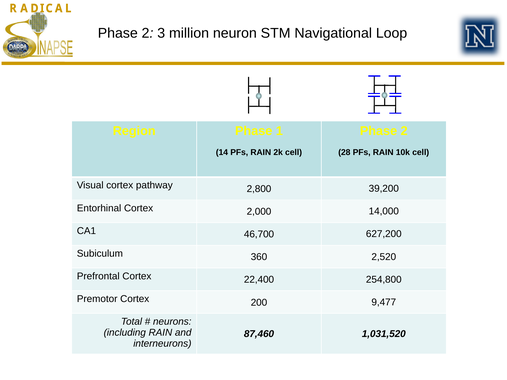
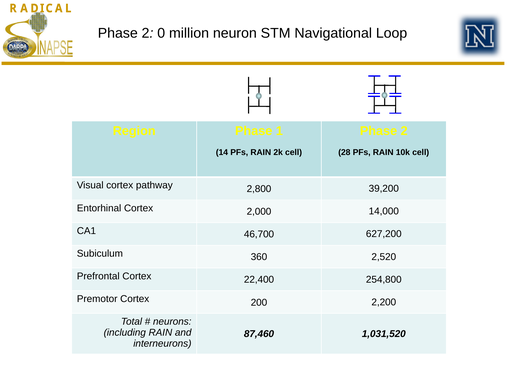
3: 3 -> 0 (161, 33)
9,477: 9,477 -> 2,200 (384, 302)
